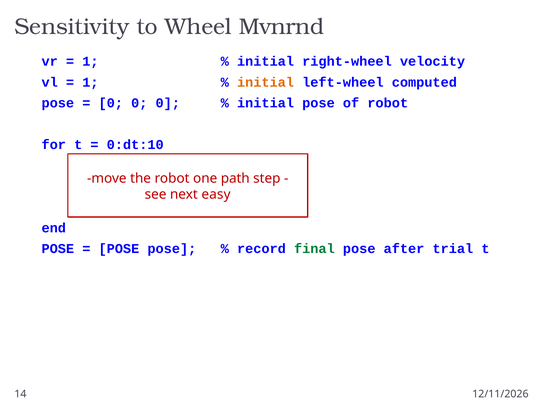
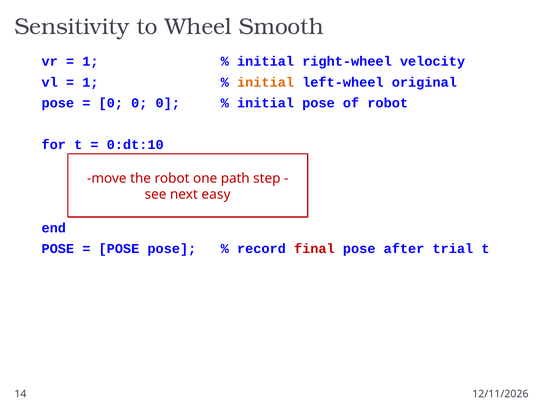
Mvnrnd: Mvnrnd -> Smooth (281, 27)
computed: computed -> original (424, 82)
final colour: green -> red (314, 249)
